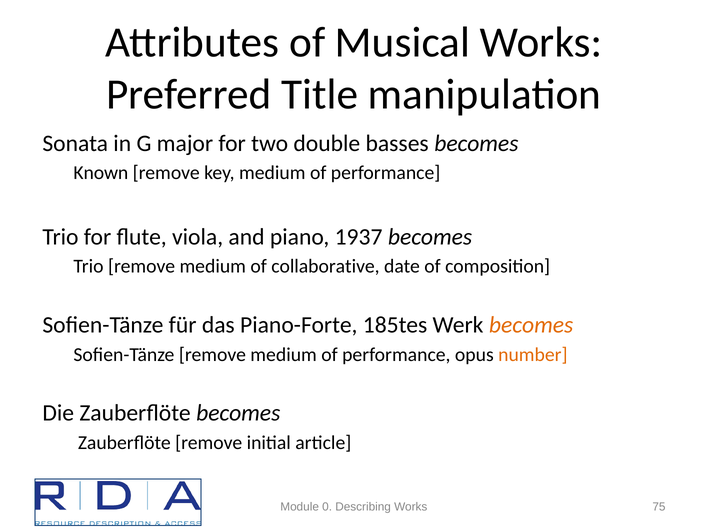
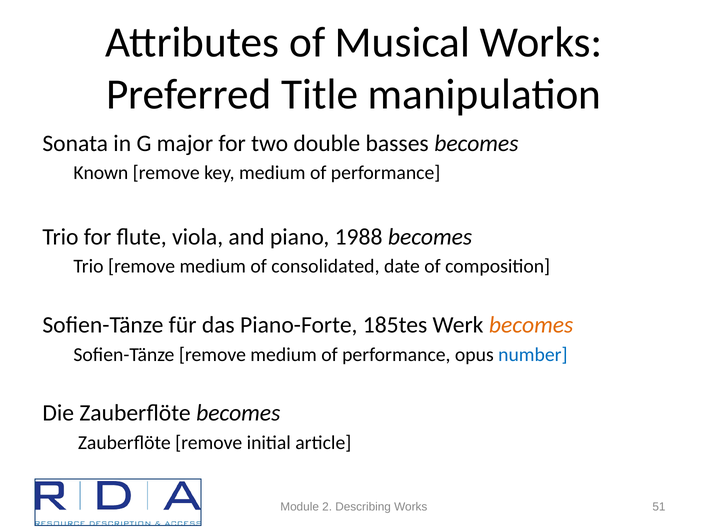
1937: 1937 -> 1988 (359, 237)
collaborative: collaborative -> consolidated (325, 266)
number colour: orange -> blue (533, 355)
0: 0 -> 2 (327, 507)
75: 75 -> 51 (659, 507)
